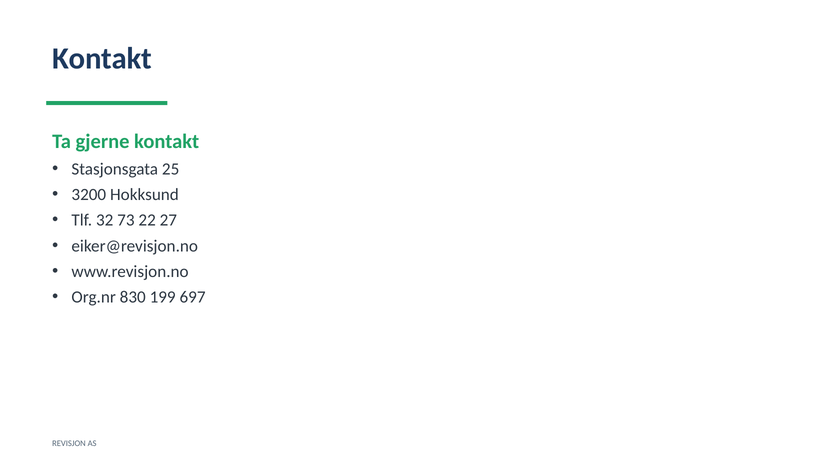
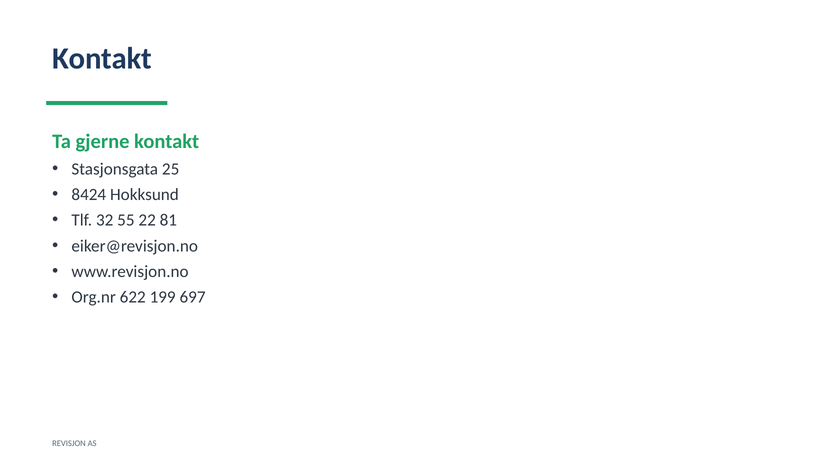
3200: 3200 -> 8424 (89, 194)
73: 73 -> 55 (126, 220)
27: 27 -> 81 (168, 220)
830: 830 -> 622 (133, 297)
